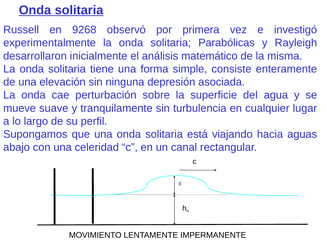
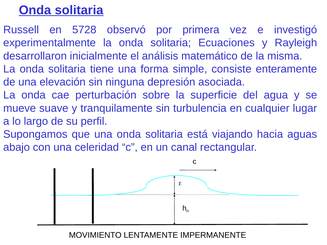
9268: 9268 -> 5728 (84, 30)
Parabólicas: Parabólicas -> Ecuaciones (227, 43)
